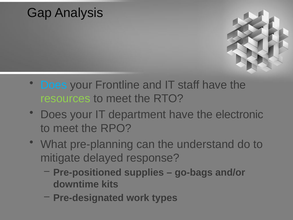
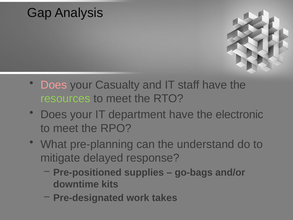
Does colour: light blue -> pink (54, 85)
Frontline: Frontline -> Casualty (117, 85)
types: types -> takes (165, 198)
